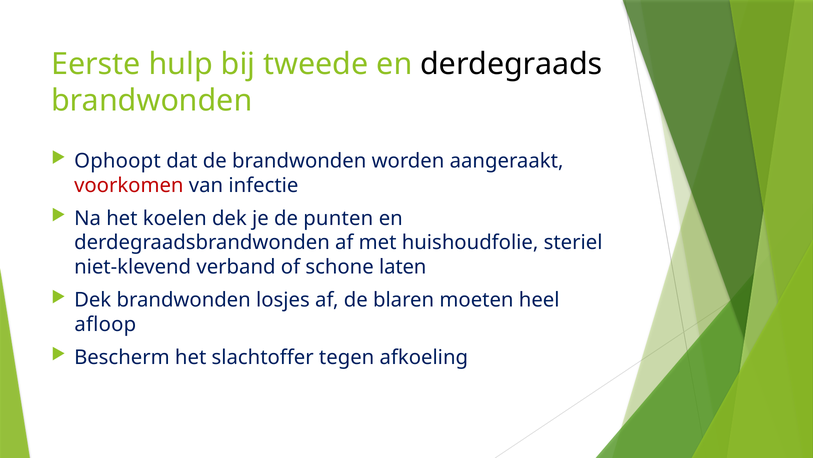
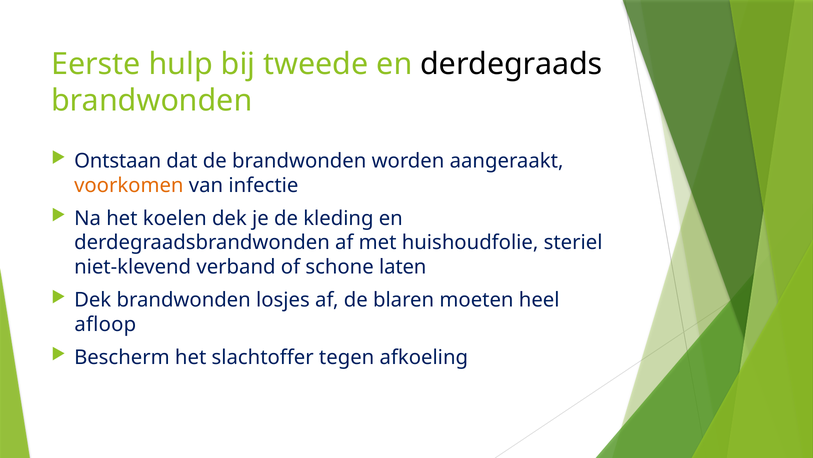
Ophoopt: Ophoopt -> Ontstaan (118, 161)
voorkomen colour: red -> orange (129, 185)
punten: punten -> kleding (338, 218)
